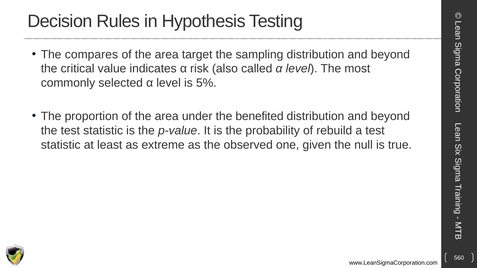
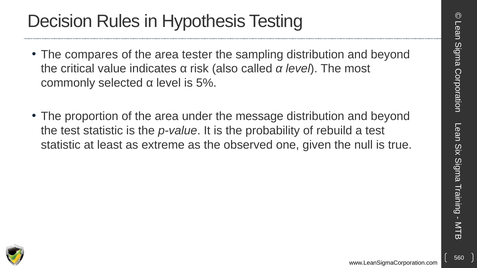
target: target -> tester (197, 54)
benefited: benefited -> message (260, 117)
